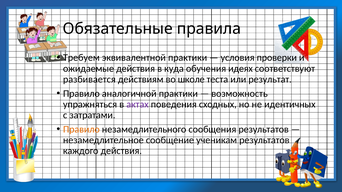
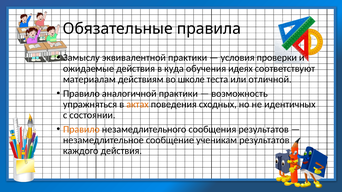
Требуем: Требуем -> Замыслу (81, 58)
разбивается: разбивается -> материалам (89, 79)
результат: результат -> отличной (270, 79)
актах colour: purple -> orange (137, 104)
затратами: затратами -> состоянии (92, 115)
